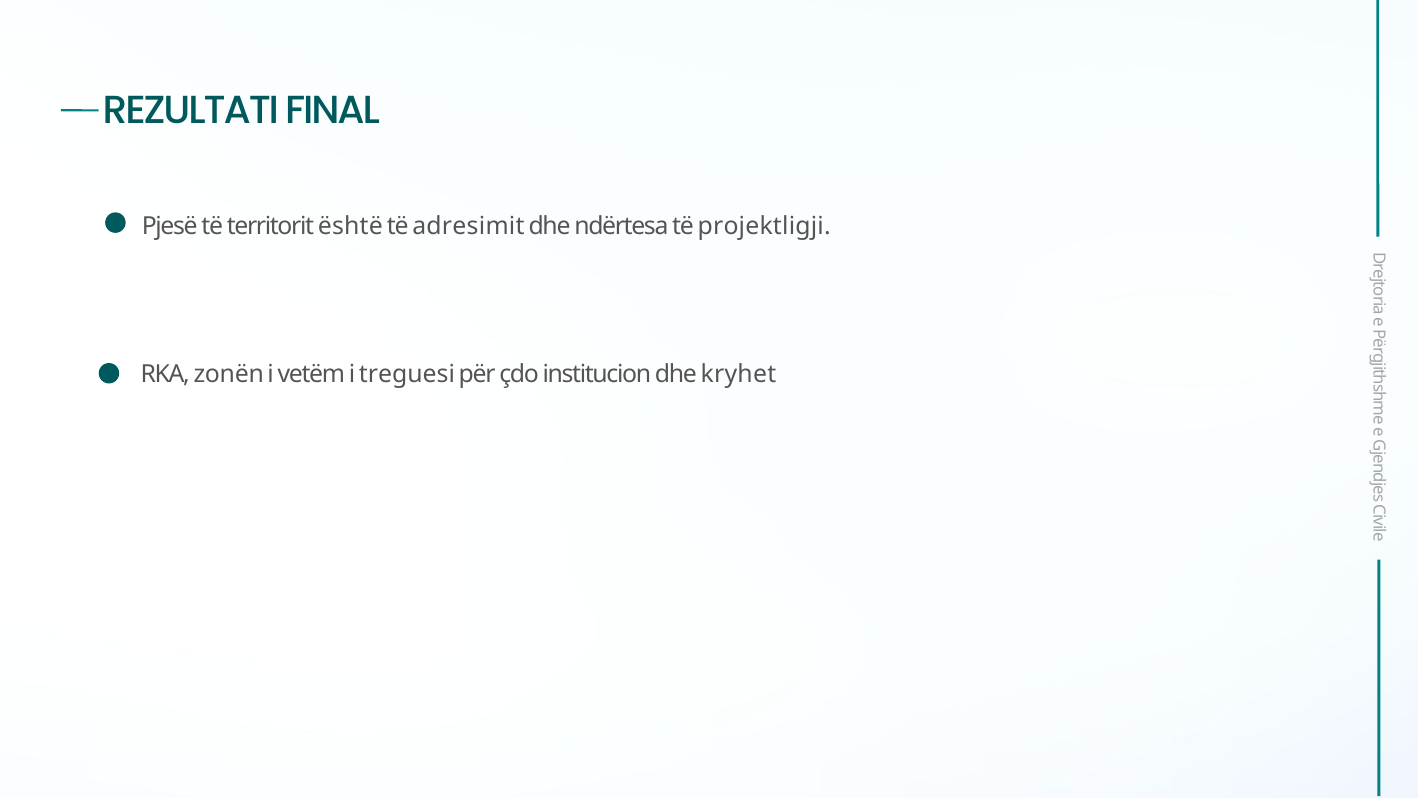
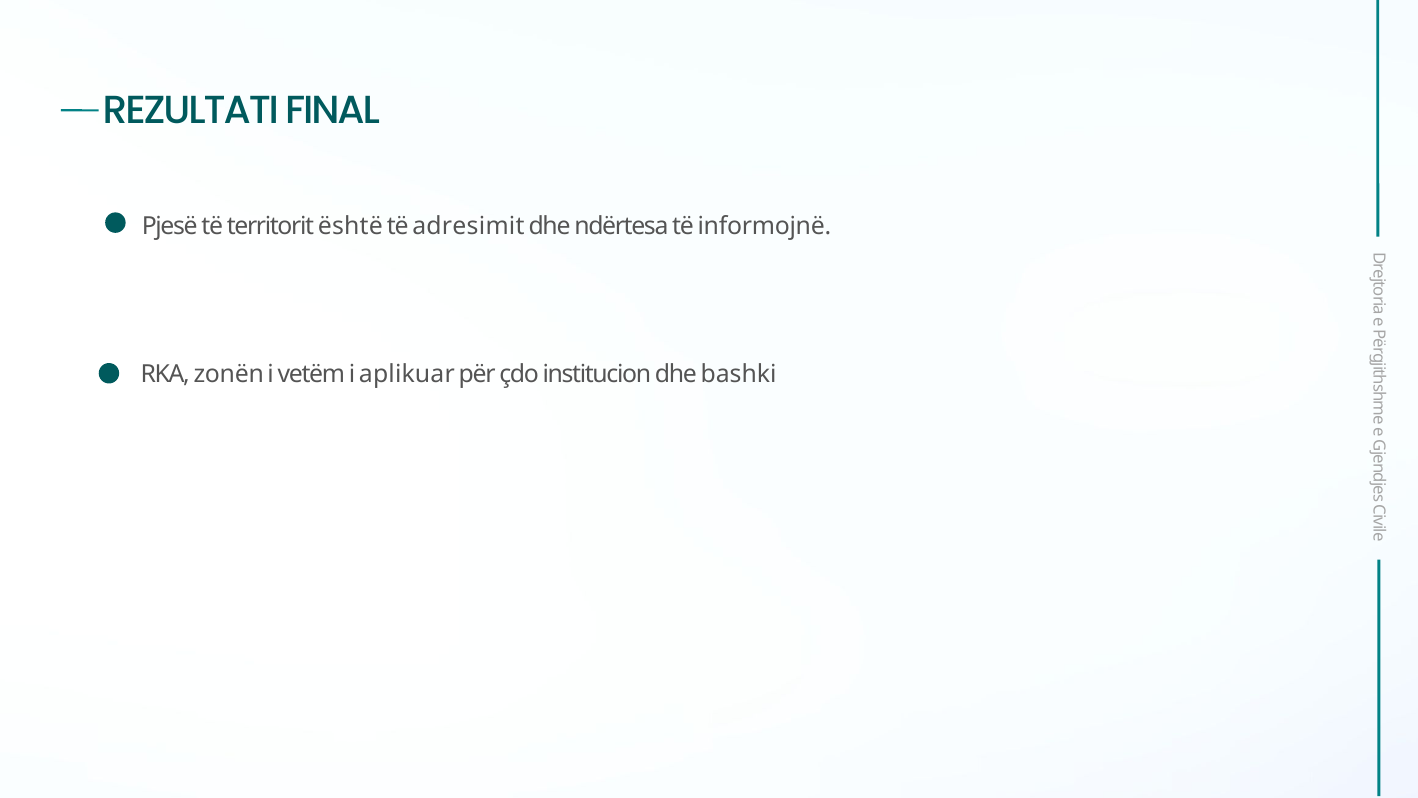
projektligji: projektligji -> informojnë (764, 226)
treguesi: treguesi -> aplikuar (407, 374)
kryhet: kryhet -> bashki (739, 374)
